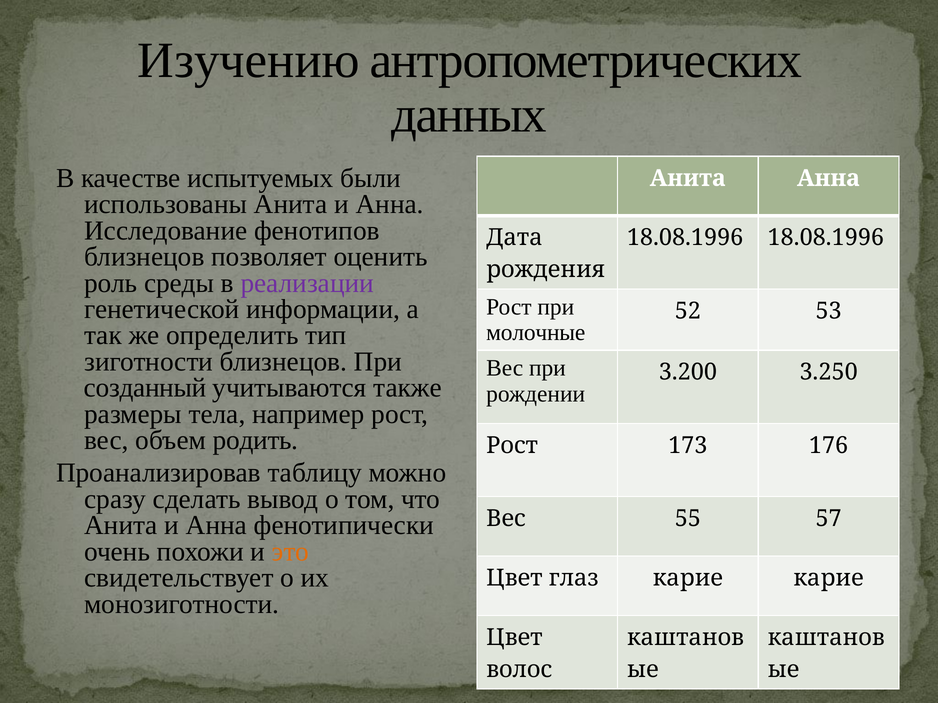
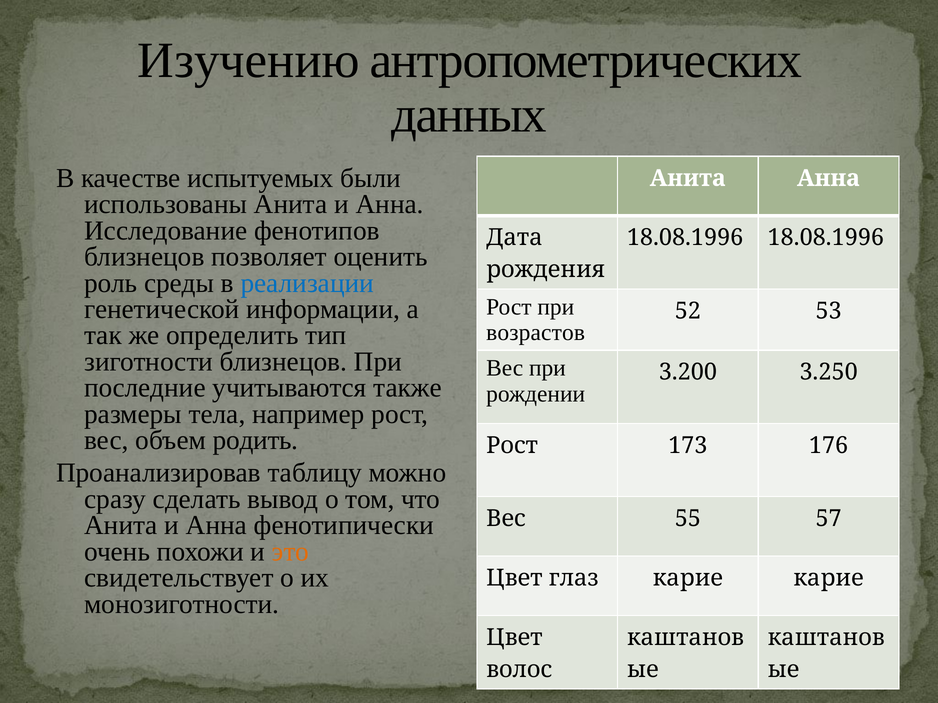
реализации colour: purple -> blue (307, 283)
молочные: молочные -> возрастов (536, 333)
созданный: созданный -> последние (145, 388)
